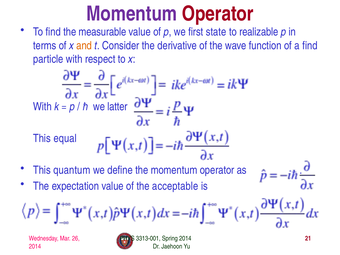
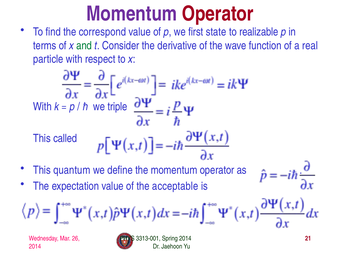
measurable: measurable -> correspond (102, 32)
and colour: orange -> green (84, 46)
a find: find -> real (310, 46)
latter: latter -> triple (117, 107)
equal: equal -> called (65, 138)
